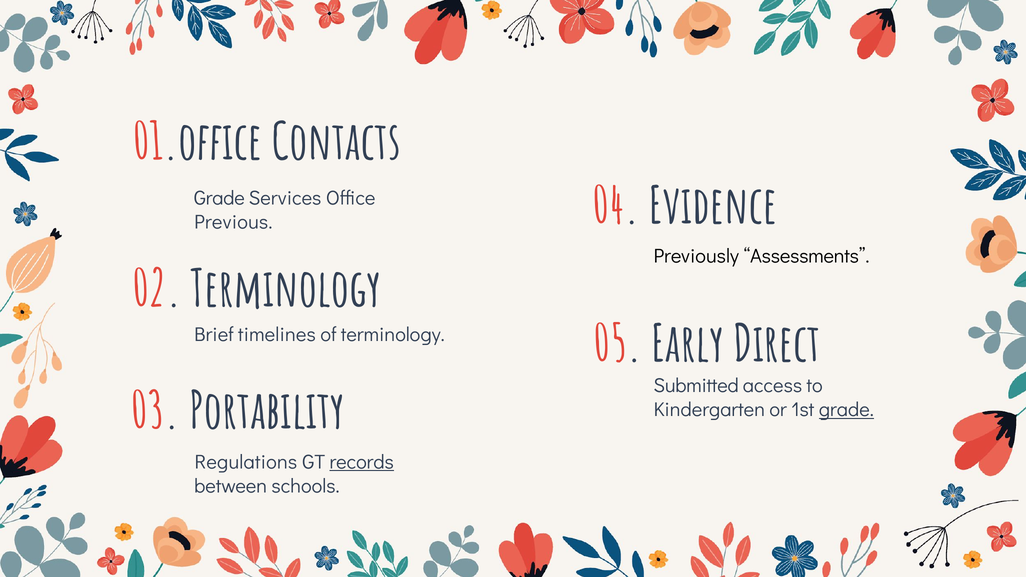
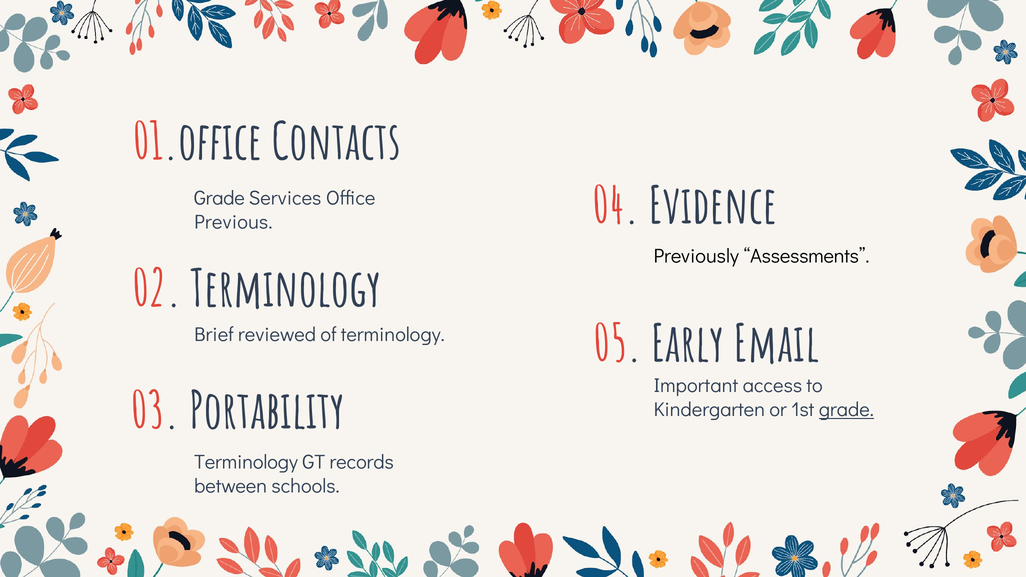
Direct: Direct -> Email (776, 345)
timelines: timelines -> reviewed (277, 335)
Submitted: Submitted -> Important (696, 386)
Regulations: Regulations -> Terminology (246, 462)
records underline: present -> none (362, 462)
